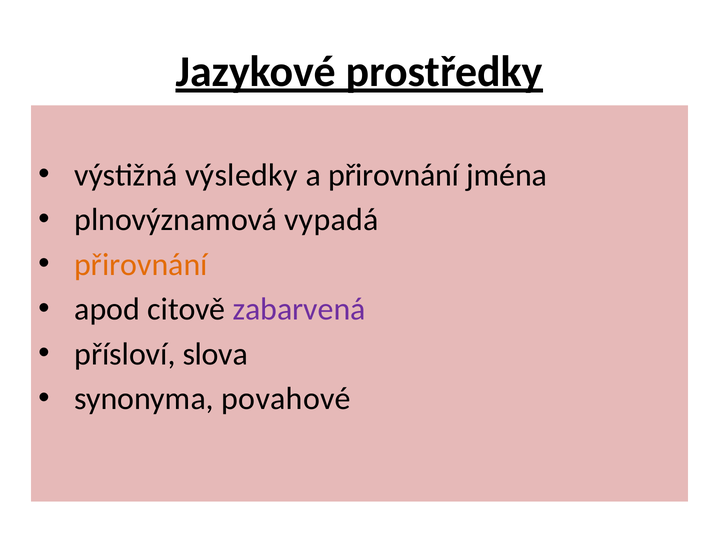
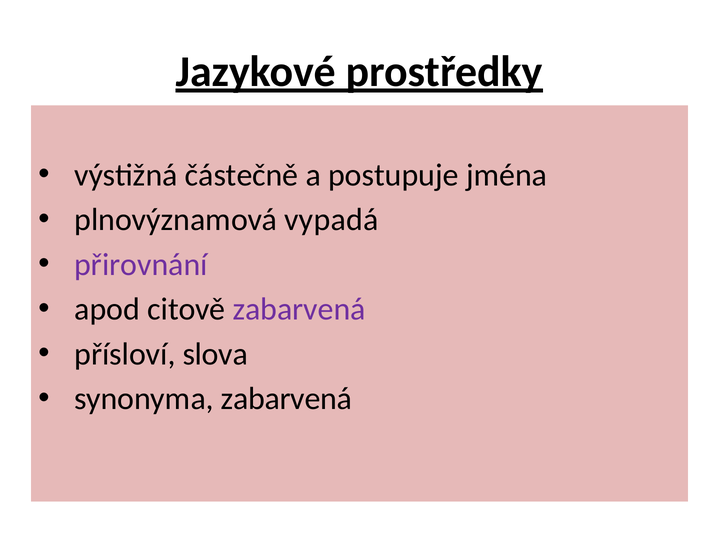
výsledky: výsledky -> částečně (242, 175)
a přirovnání: přirovnání -> postupuje (393, 175)
přirovnání colour: orange -> purple (141, 265)
synonyma povahové: povahové -> zabarvená (286, 399)
